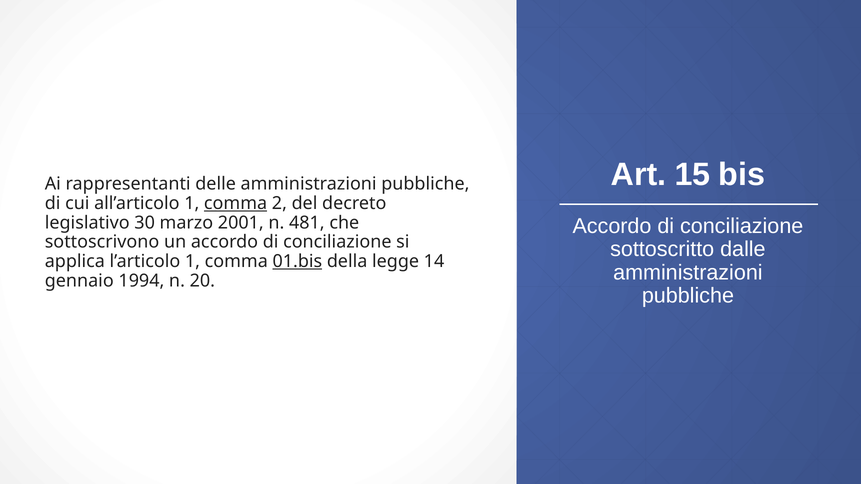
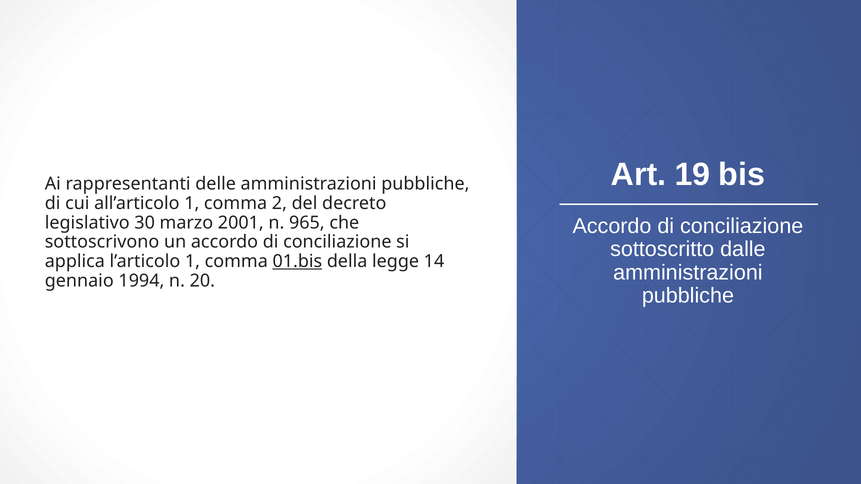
15: 15 -> 19 (693, 175)
comma underline: present -> none (236, 203)
481: 481 -> 965 (307, 223)
